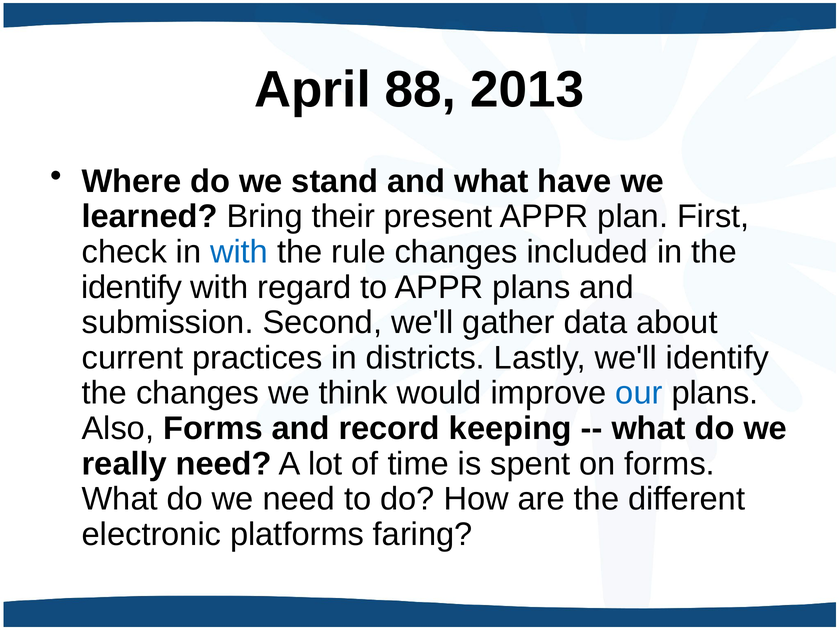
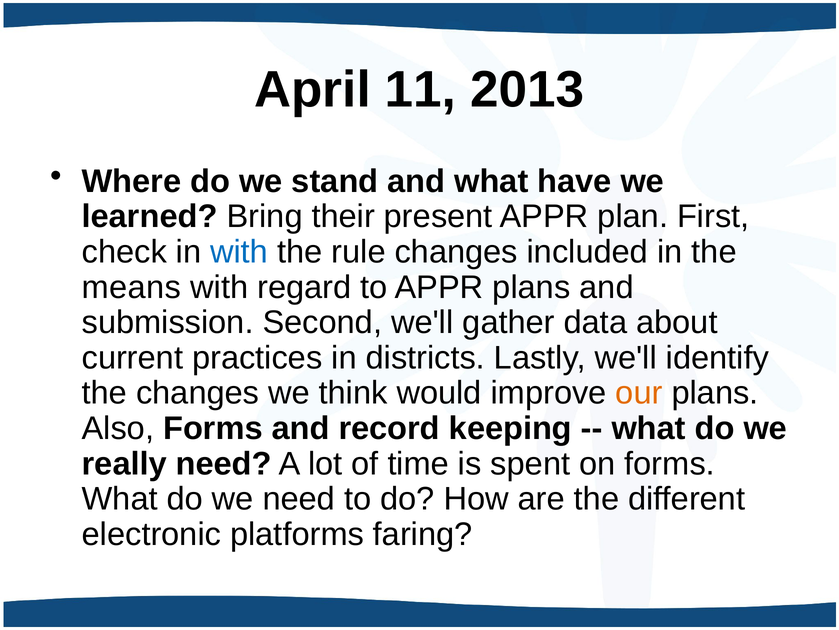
88: 88 -> 11 (420, 90)
identify: identify -> means (131, 287)
our colour: blue -> orange (639, 393)
